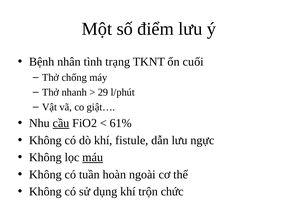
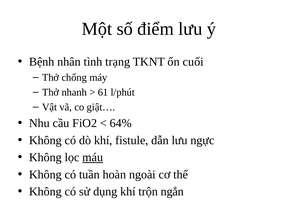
29: 29 -> 61 (103, 92)
cầu underline: present -> none (61, 123)
61%: 61% -> 64% (121, 123)
chức: chức -> ngắn (172, 191)
